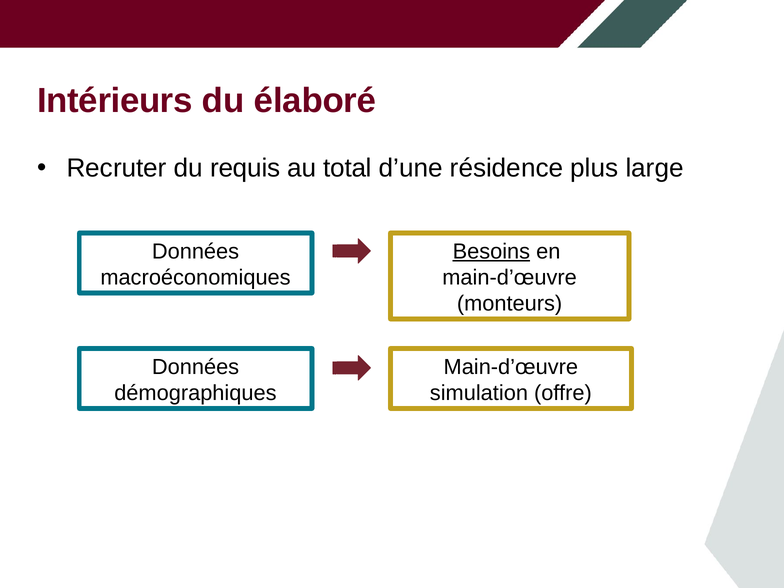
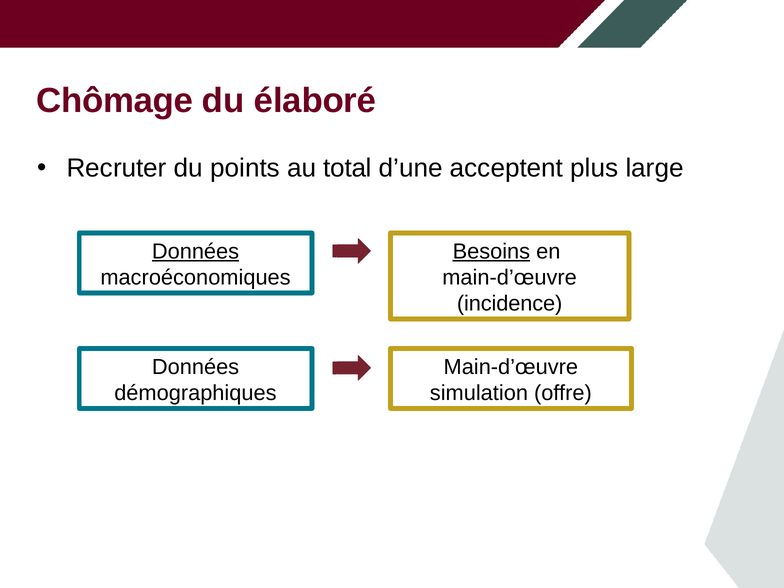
Intérieurs: Intérieurs -> Chômage (115, 101)
requis: requis -> points (245, 168)
résidence: résidence -> acceptent (506, 168)
Données underline: none -> present (196, 251)
monteurs: monteurs -> incidence (510, 304)
